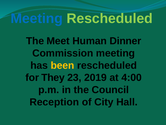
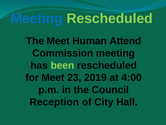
Dinner: Dinner -> Attend (125, 41)
been colour: yellow -> light green (62, 65)
for They: They -> Meet (53, 77)
